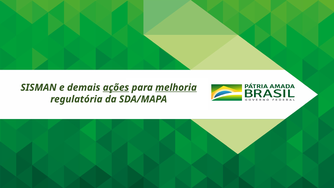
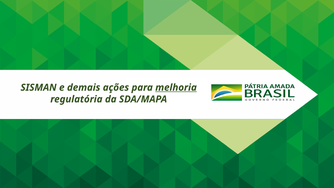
ações underline: present -> none (116, 87)
